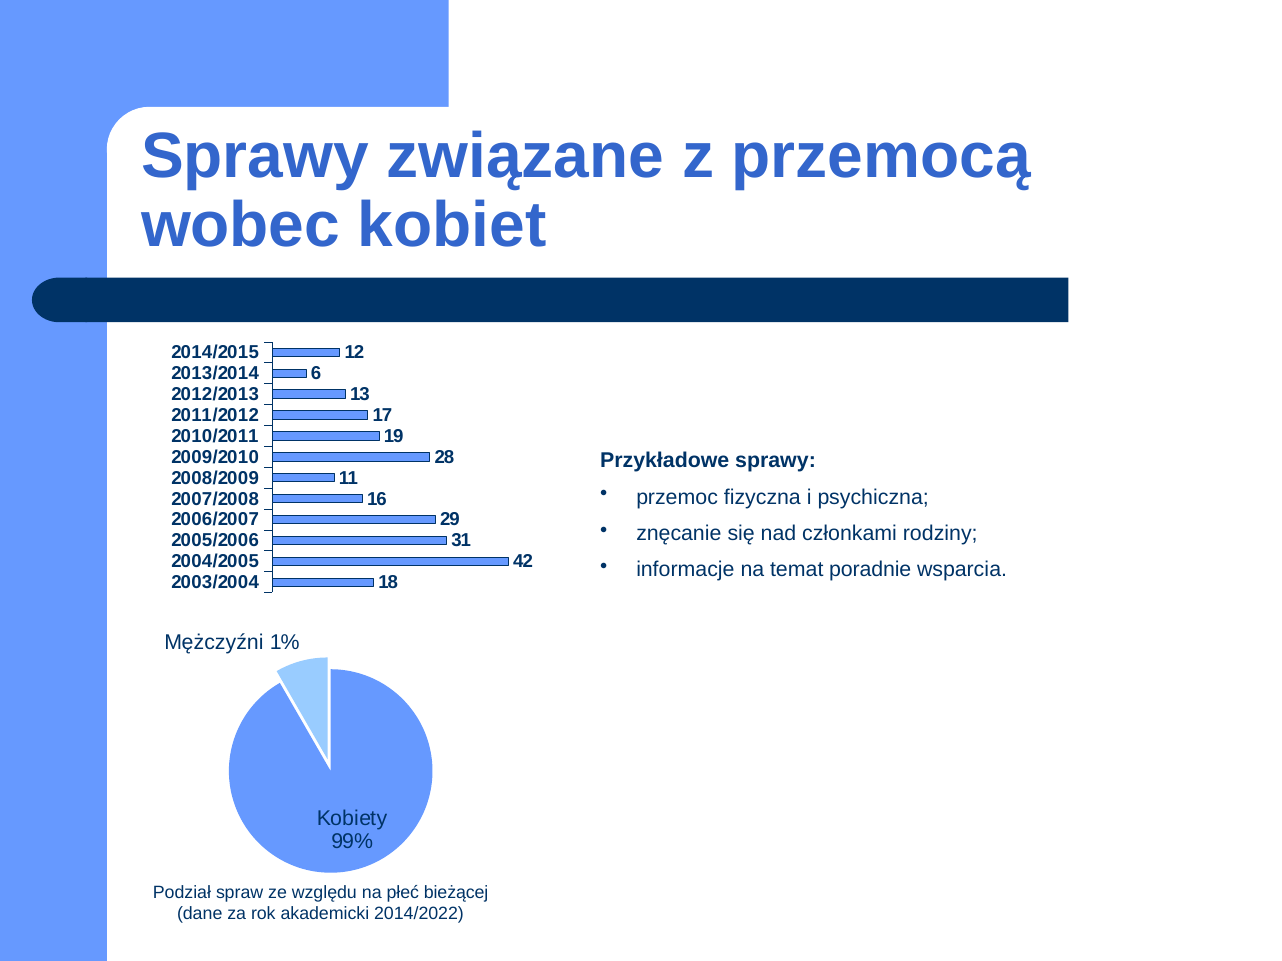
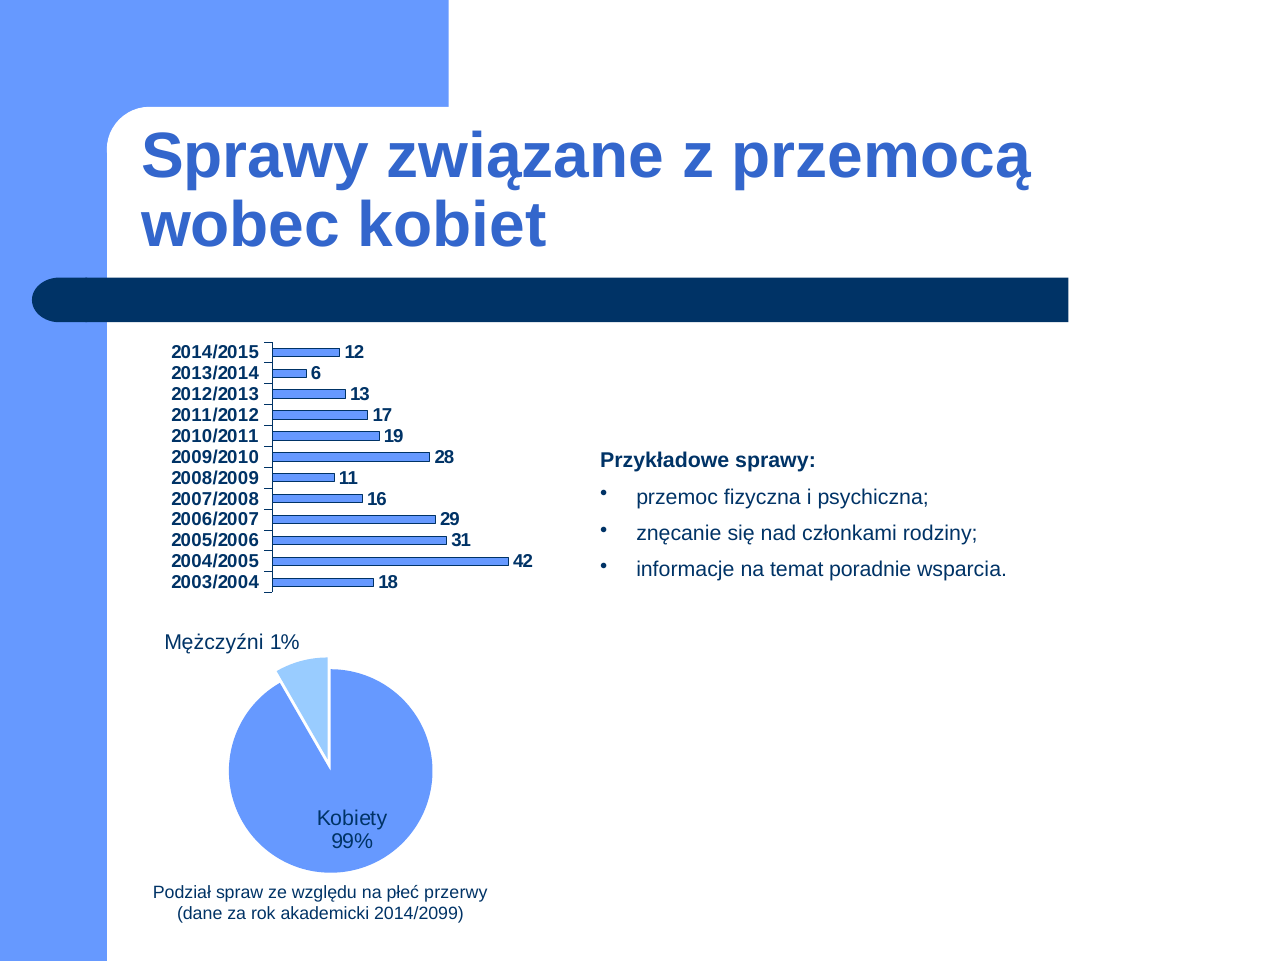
bieżącej: bieżącej -> przerwy (456, 893)
2014/2022: 2014/2022 -> 2014/2099 (419, 914)
